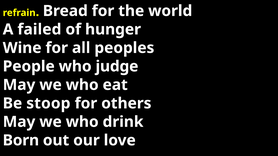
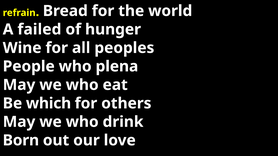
judge: judge -> plena (117, 67)
stoop: stoop -> which (49, 104)
